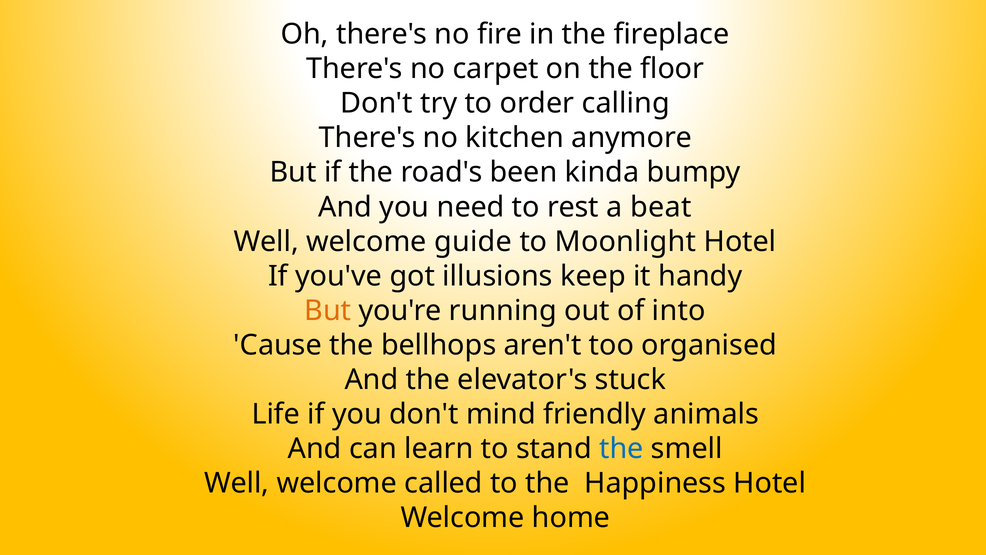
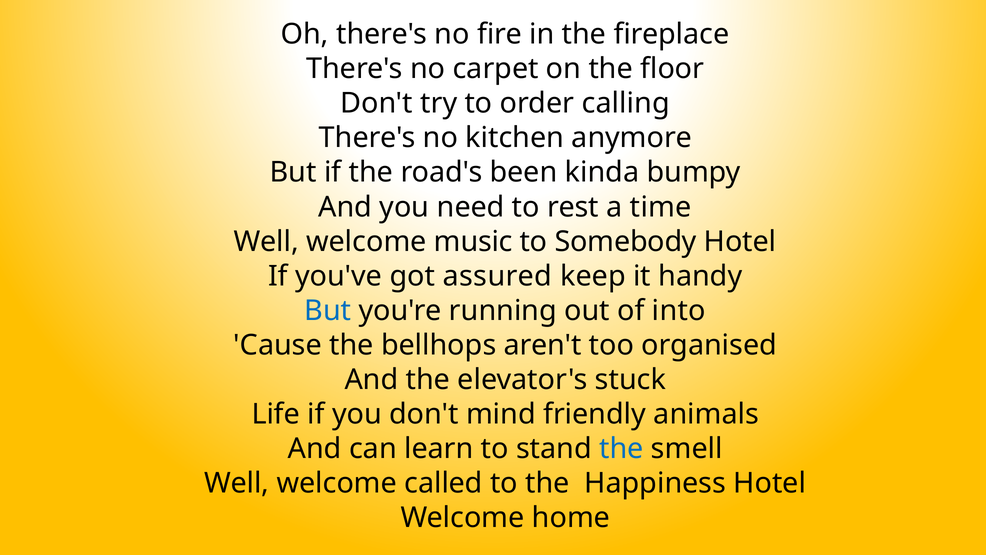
beat: beat -> time (661, 207)
guide: guide -> music (473, 241)
Moonlight: Moonlight -> Somebody (626, 241)
illusions: illusions -> assured (497, 276)
But colour: orange -> blue (328, 310)
